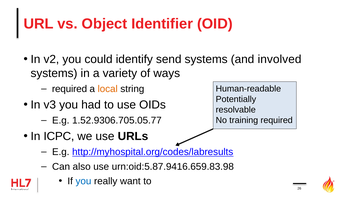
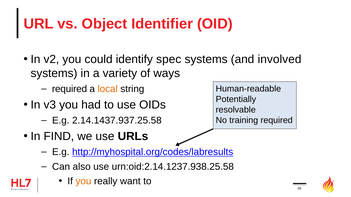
send: send -> spec (169, 59)
1.52.9306.705.05.77: 1.52.9306.705.05.77 -> 2.14.1437.937.25.58 (117, 121)
ICPC: ICPC -> FIND (59, 137)
urn:oid:5.87.9416.659.83.98: urn:oid:5.87.9416.659.83.98 -> urn:oid:2.14.1237.938.25.58 (173, 167)
you colour: blue -> orange (83, 182)
